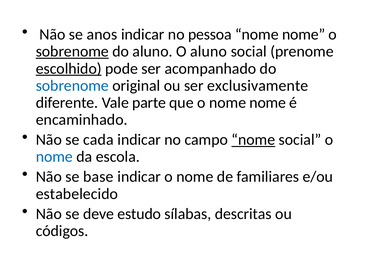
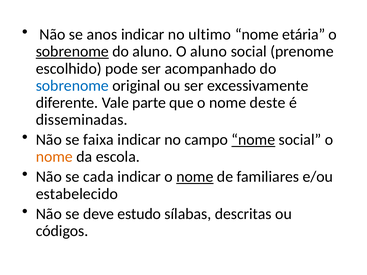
pessoa: pessoa -> ultimo (210, 34)
nome: nome -> etária (304, 34)
escolhido underline: present -> none (69, 69)
exclusivamente: exclusivamente -> excessivamente (258, 86)
o nome nome: nome -> deste (268, 103)
encaminhado: encaminhado -> disseminadas (82, 120)
cada: cada -> faixa (98, 140)
nome colour: blue -> orange (54, 157)
base: base -> cada (98, 177)
nome underline: none -> present (195, 177)
